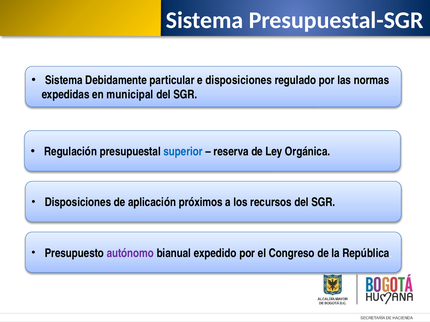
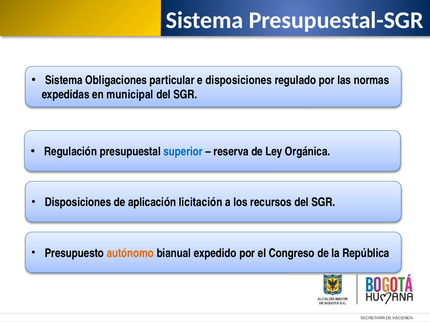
Debidamente: Debidamente -> Obligaciones (116, 80)
próximos: próximos -> licitación (201, 203)
autónomo colour: purple -> orange (130, 253)
